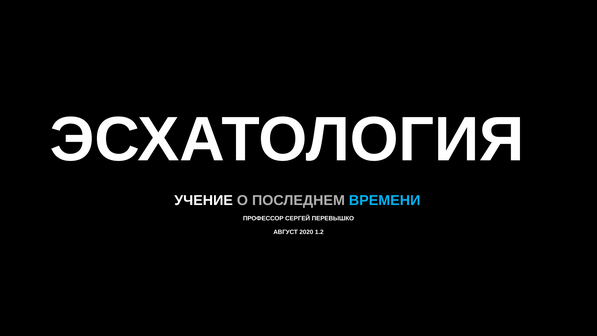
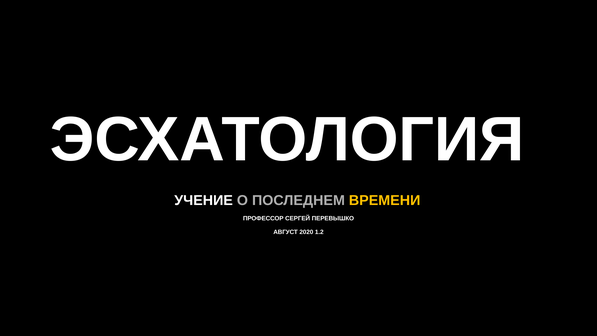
ВРЕМЕНИ colour: light blue -> yellow (385, 200)
